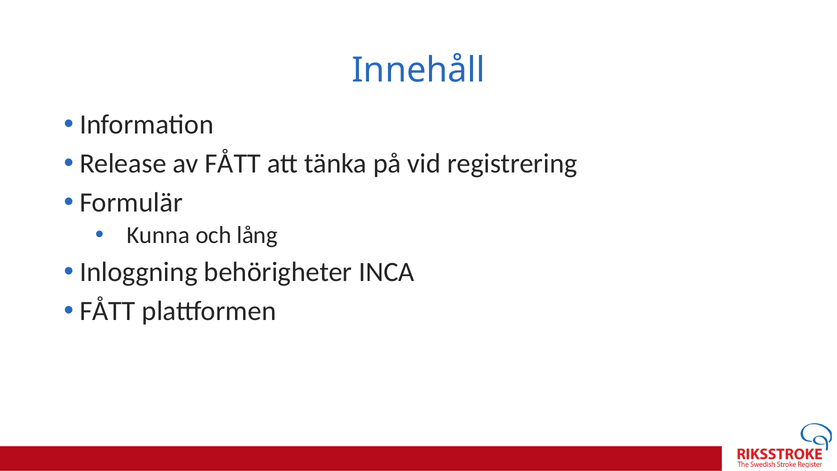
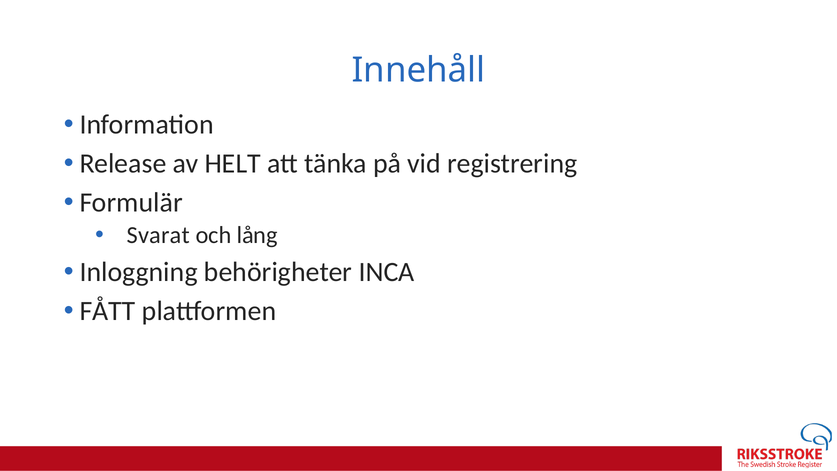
av FÅTT: FÅTT -> HELT (233, 163)
Kunna: Kunna -> Svarat (158, 235)
